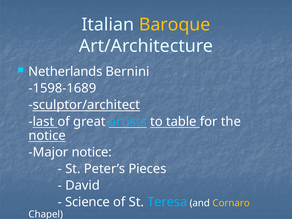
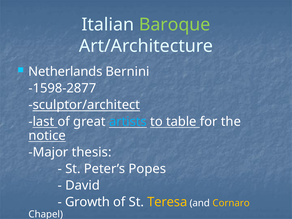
Baroque colour: yellow -> light green (175, 25)
-1598-1689: -1598-1689 -> -1598-2877 (62, 88)
Major notice: notice -> thesis (92, 152)
Pieces: Pieces -> Popes (147, 169)
Science: Science -> Growth (88, 202)
Teresa colour: light blue -> yellow (167, 202)
